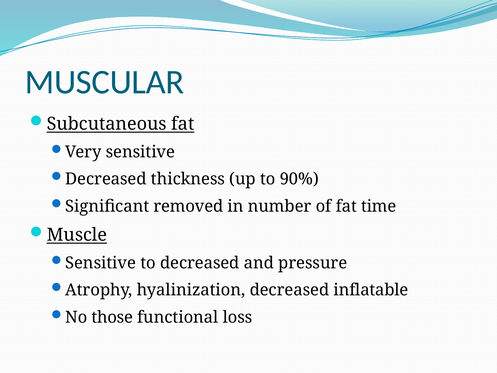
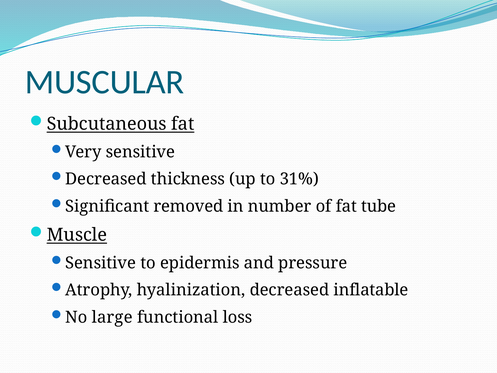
90%: 90% -> 31% (299, 179)
time: time -> tube (379, 206)
to decreased: decreased -> epidermis (200, 263)
those: those -> large (112, 317)
